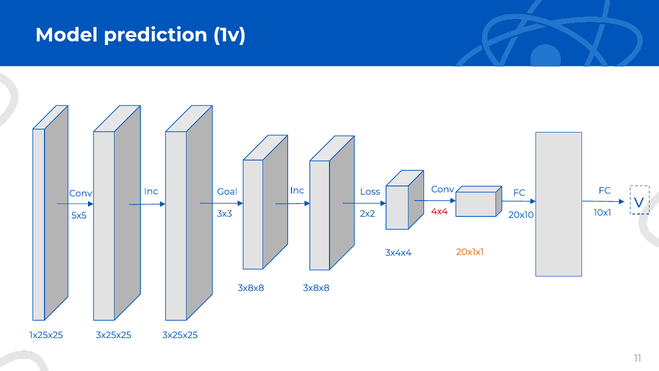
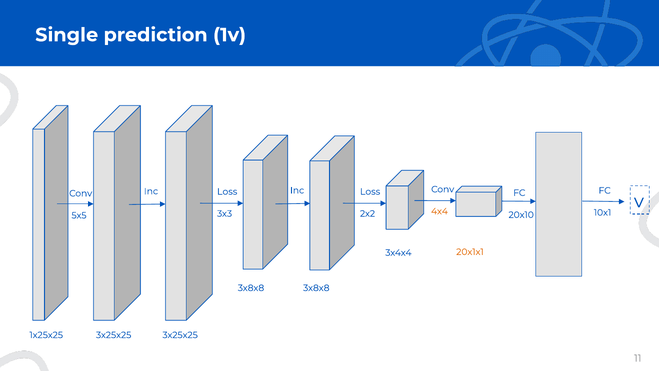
Model: Model -> Single (67, 35)
Goal: Goal -> Loss (227, 191)
4x4 colour: red -> orange (439, 211)
